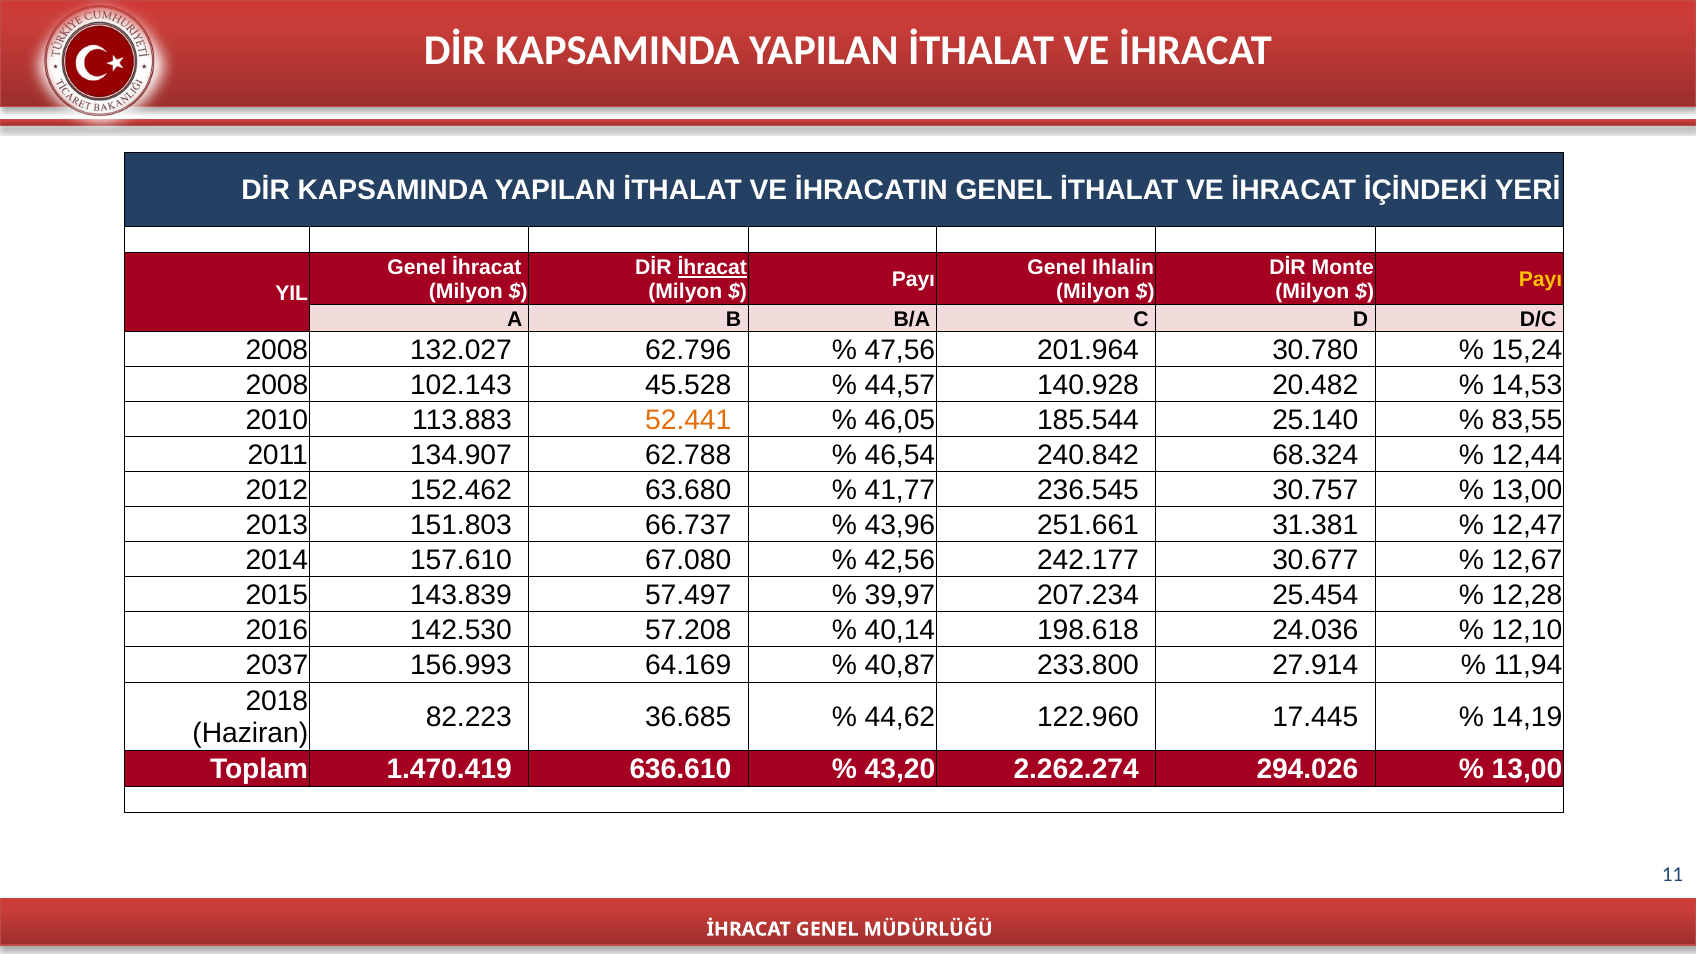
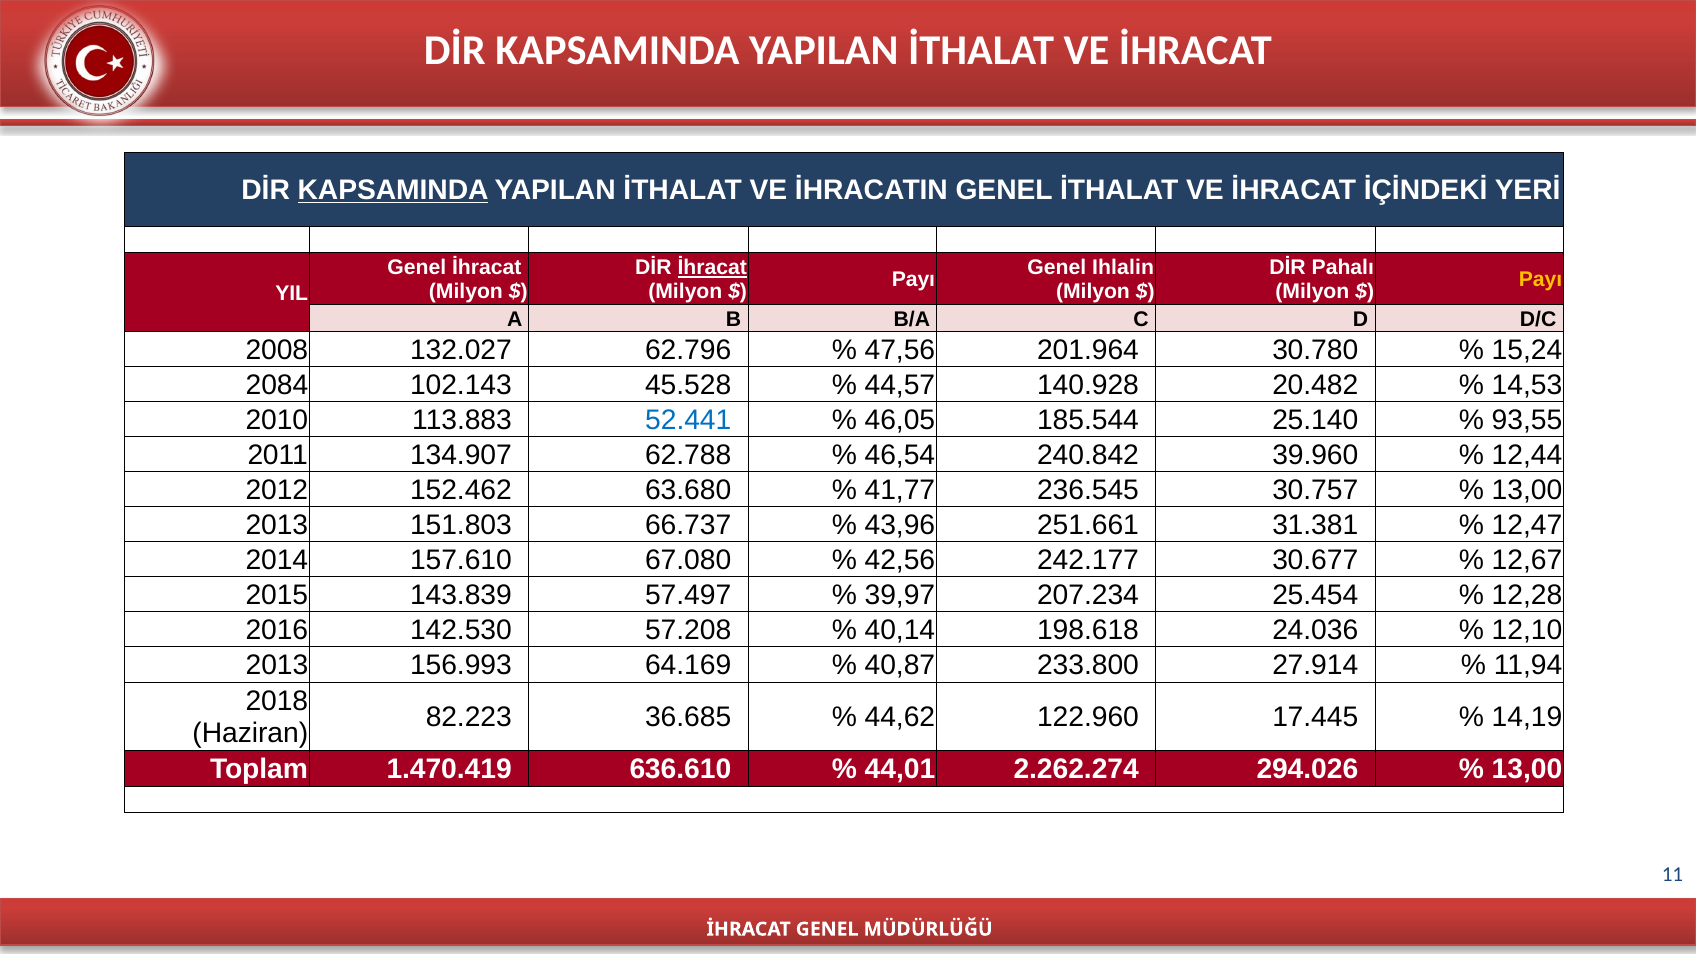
KAPSAMINDA underline: none -> present (393, 190)
Monte: Monte -> Pahalı (1343, 268)
2008: 2008 -> 2084 (277, 385)
52.441 colour: orange -> blue (688, 420)
83,55: 83,55 -> 93,55 (1527, 420)
68.324: 68.324 -> 39.960 (1315, 455)
2037: 2037 -> 2013 (277, 665)
43,20: 43,20 -> 44,01 (900, 769)
